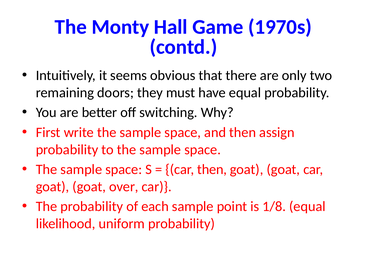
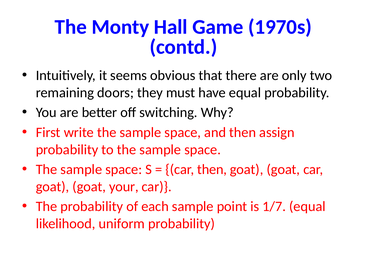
over: over -> your (124, 187)
1/8: 1/8 -> 1/7 (274, 207)
